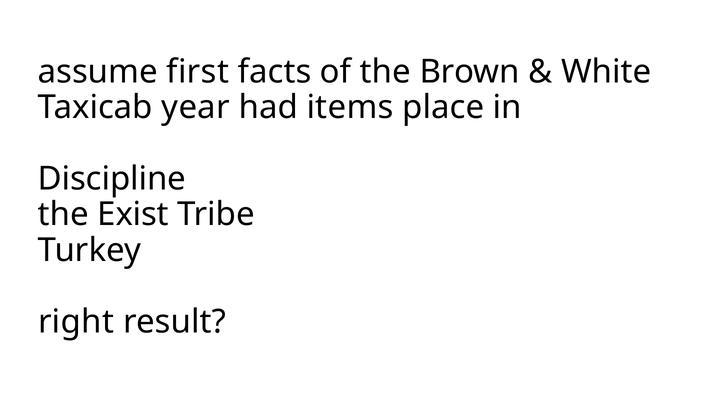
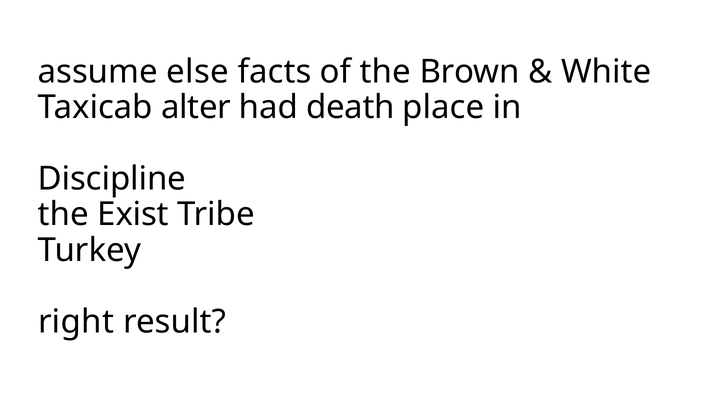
first: first -> else (198, 72)
year: year -> alter (196, 107)
items: items -> death (350, 107)
